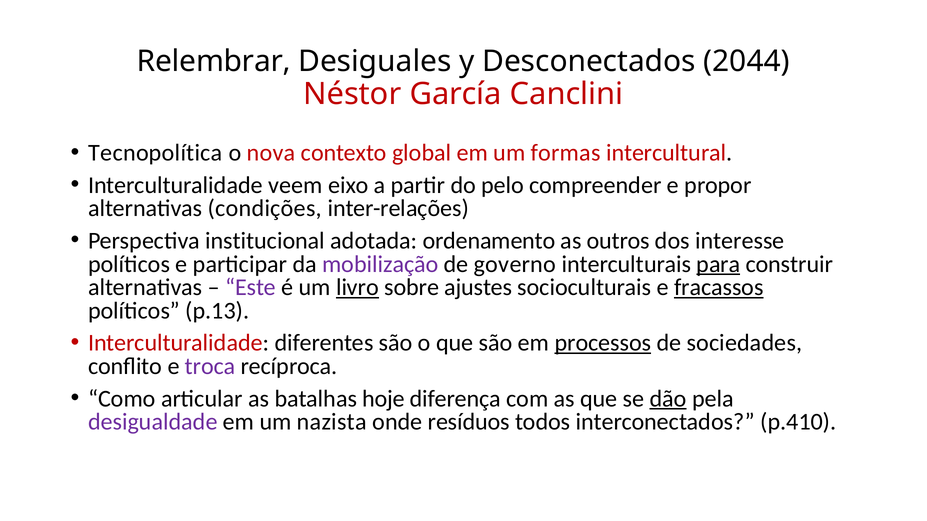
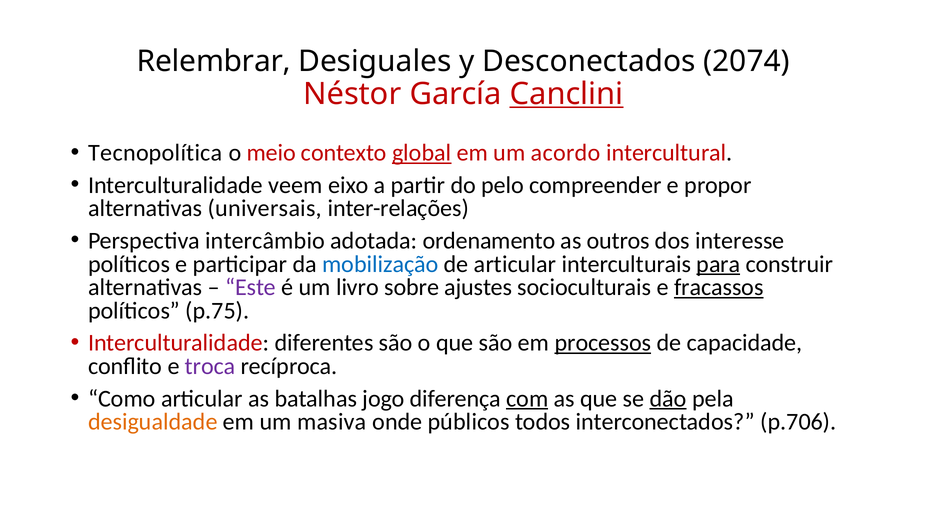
2044: 2044 -> 2074 (747, 61)
Canclini underline: none -> present (567, 94)
nova: nova -> meio (271, 153)
global underline: none -> present (422, 153)
formas: formas -> acordo (566, 153)
condições: condições -> universais (265, 209)
institucional: institucional -> intercâmbio (265, 241)
mobilização colour: purple -> blue (380, 264)
de governo: governo -> articular (515, 264)
livro underline: present -> none (357, 288)
p.13: p.13 -> p.75 (217, 311)
sociedades: sociedades -> capacidade (744, 343)
hoje: hoje -> jogo (383, 399)
com underline: none -> present (527, 399)
desigualdade colour: purple -> orange (153, 422)
nazista: nazista -> masiva (332, 422)
resíduos: resíduos -> públicos (469, 422)
p.410: p.410 -> p.706 (798, 422)
